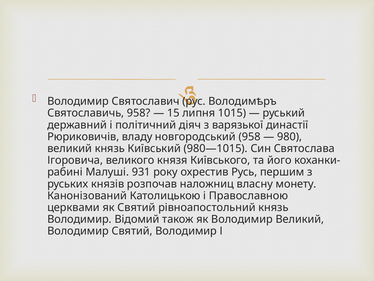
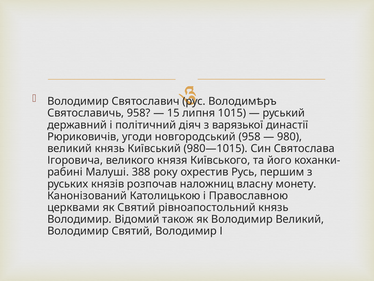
владу: владу -> угоди (137, 136)
931: 931 -> 388 (141, 172)
